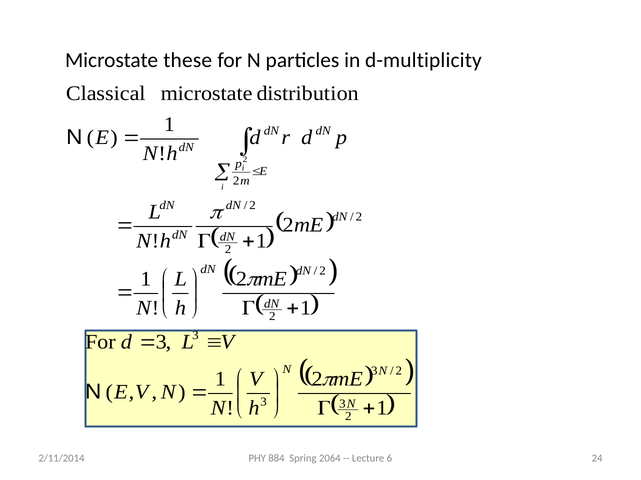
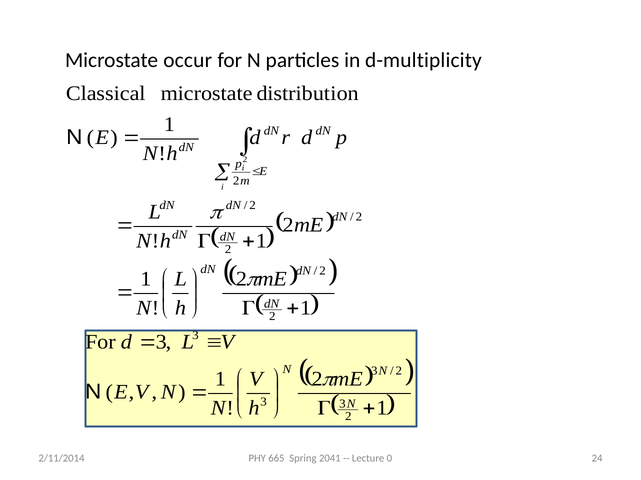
these: these -> occur (188, 60)
884: 884 -> 665 (276, 459)
2064: 2064 -> 2041 (330, 459)
6: 6 -> 0 (389, 459)
